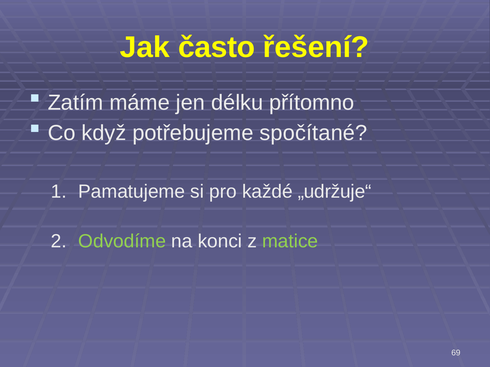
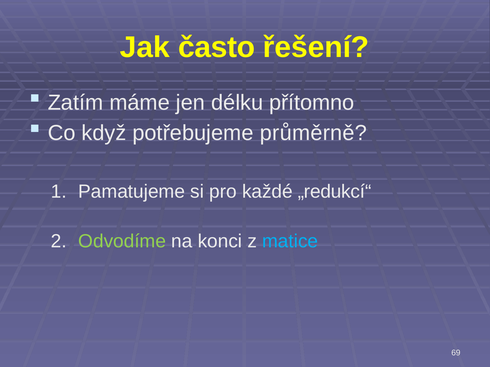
spočítané: spočítané -> průměrně (313, 133)
„udržuje“: „udržuje“ -> „redukcí“ (335, 192)
matice colour: light green -> light blue (290, 241)
